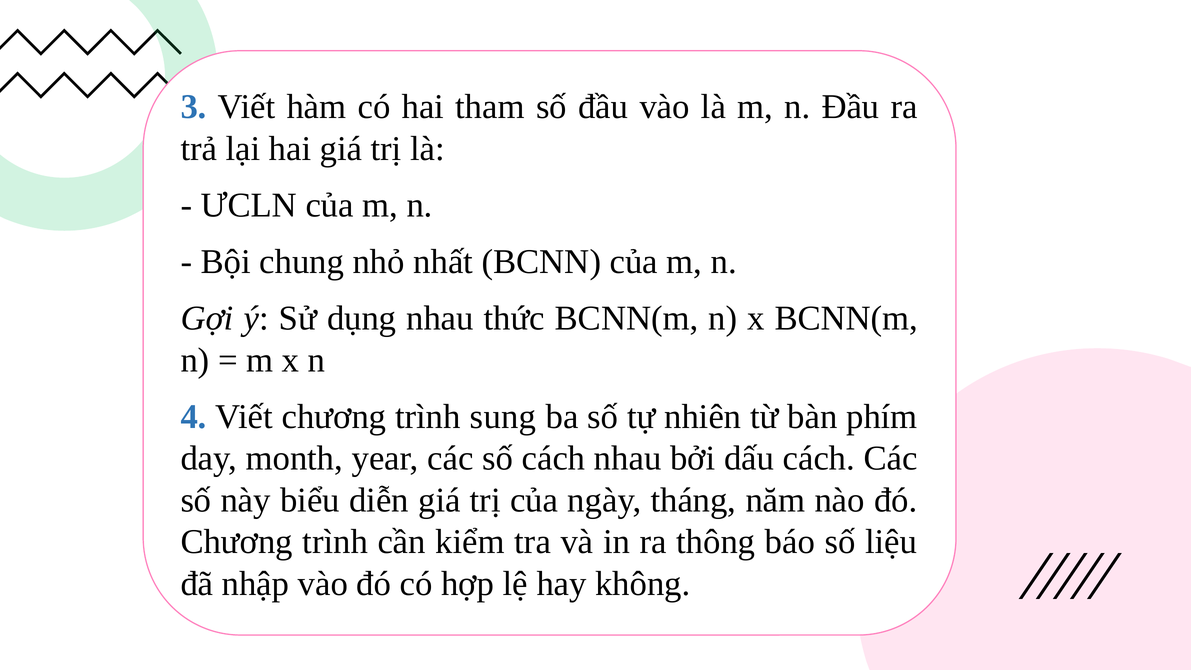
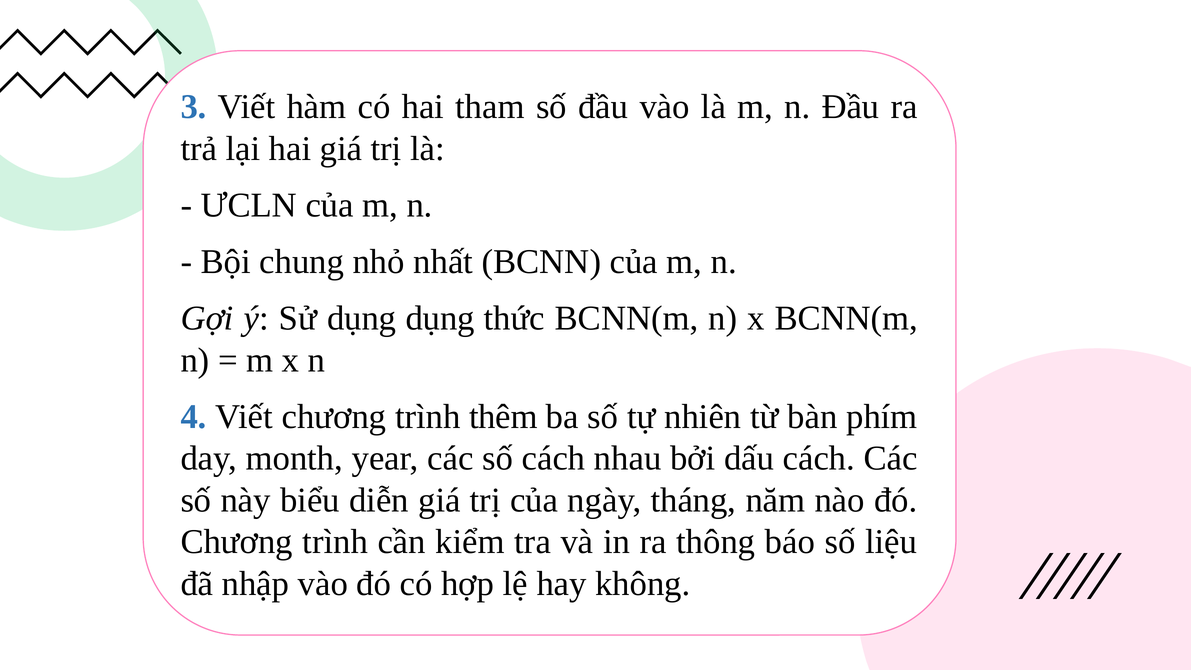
dụng nhau: nhau -> dụng (440, 318)
sung: sung -> thêm (503, 417)
